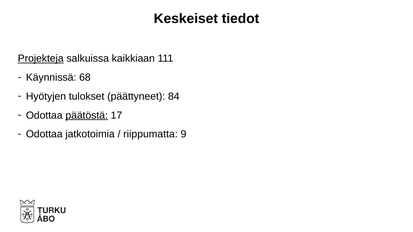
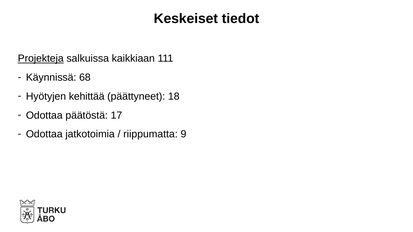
tulokset: tulokset -> kehittää (87, 97)
84: 84 -> 18 (174, 97)
päätöstä underline: present -> none (87, 115)
